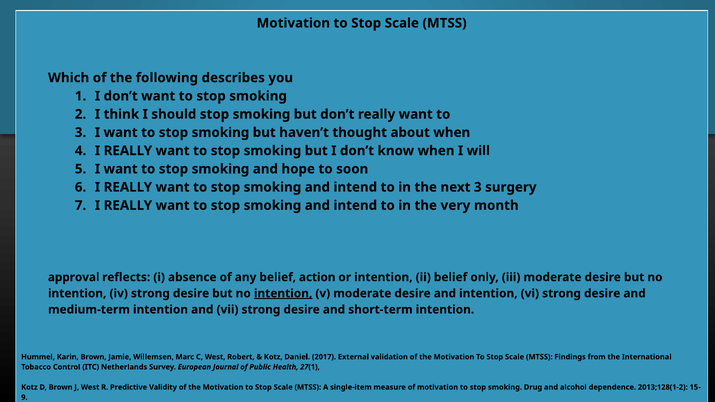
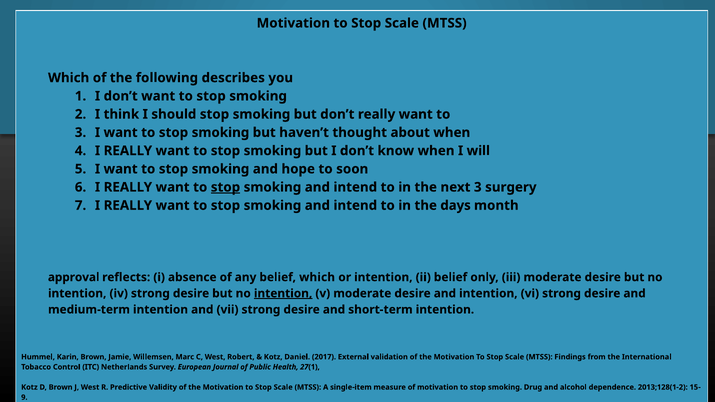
stop underline: none -> present (225, 187)
very: very -> days (456, 206)
belief action: action -> which (317, 277)
